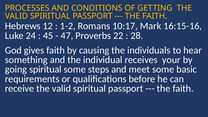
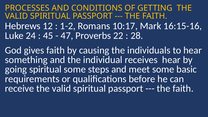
receives your: your -> hear (171, 60)
